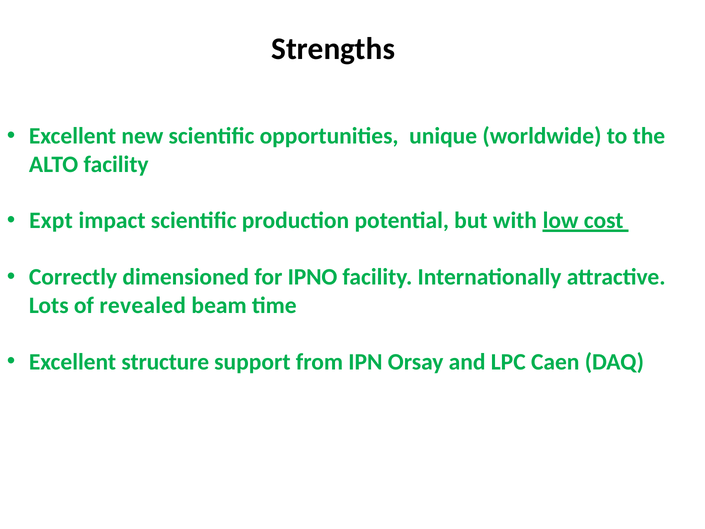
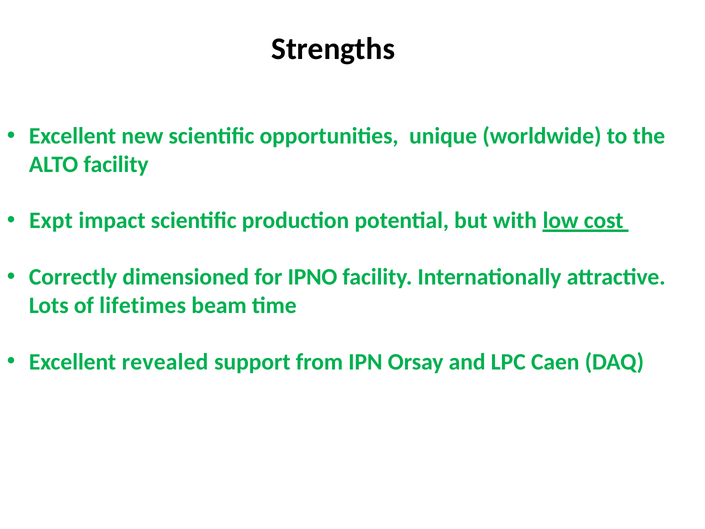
revealed: revealed -> lifetimes (143, 305)
structure: structure -> revealed (165, 362)
